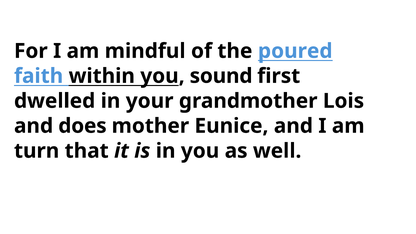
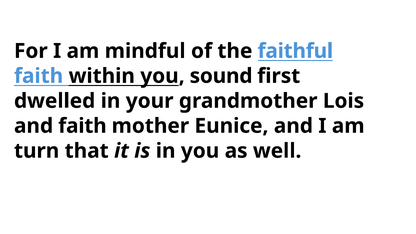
poured: poured -> faithful (295, 51)
and does: does -> faith (82, 126)
